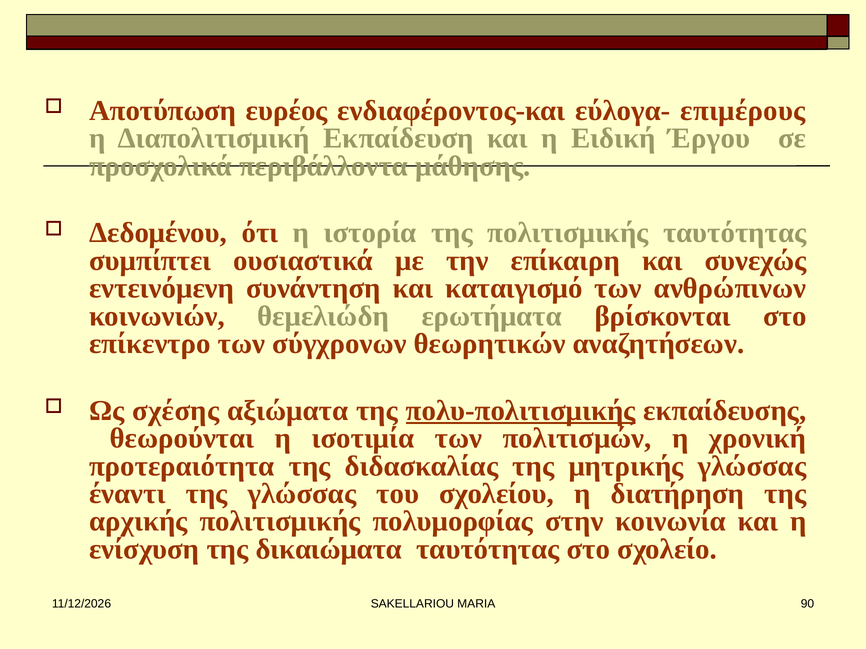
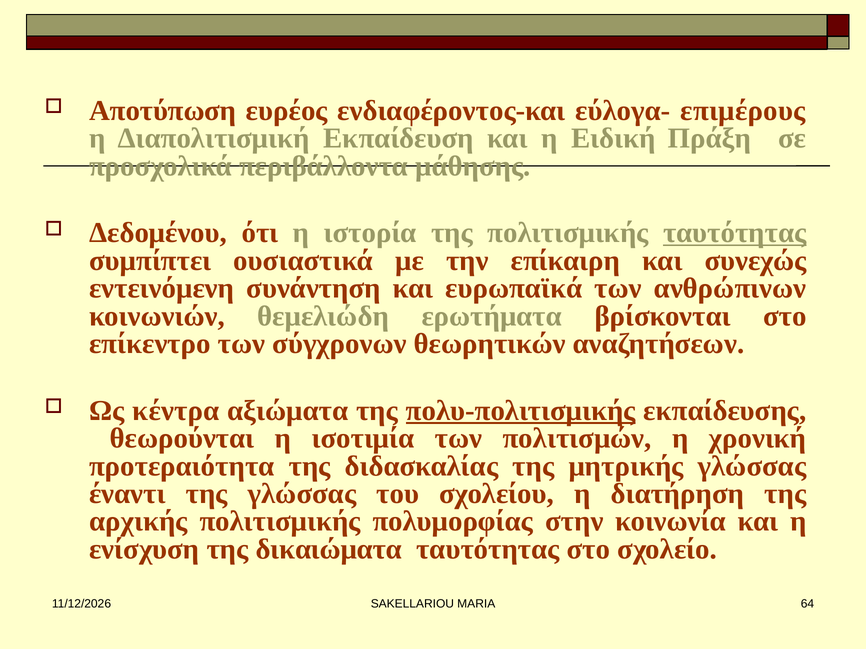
Έργου: Έργου -> Πράξη (709, 139)
ταυτότητας underline: none -> present (735, 233)
καταιγισμό: καταιγισμό -> ευρωπαϊκά (514, 289)
σχέσης: σχέσης -> κέντρα (176, 411)
90: 90 -> 64 (807, 604)
